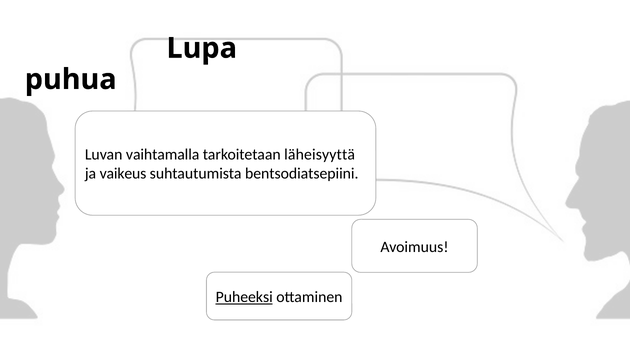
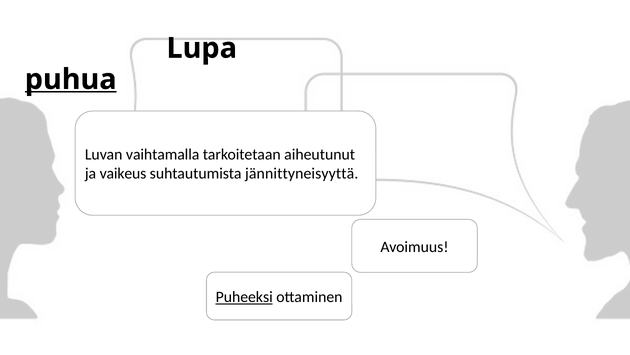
puhua underline: none -> present (71, 79)
läheisyyttä: läheisyyttä -> aiheutunut (320, 154)
bentsodiatsepiini: bentsodiatsepiini -> jännittyneisyyttä (302, 173)
